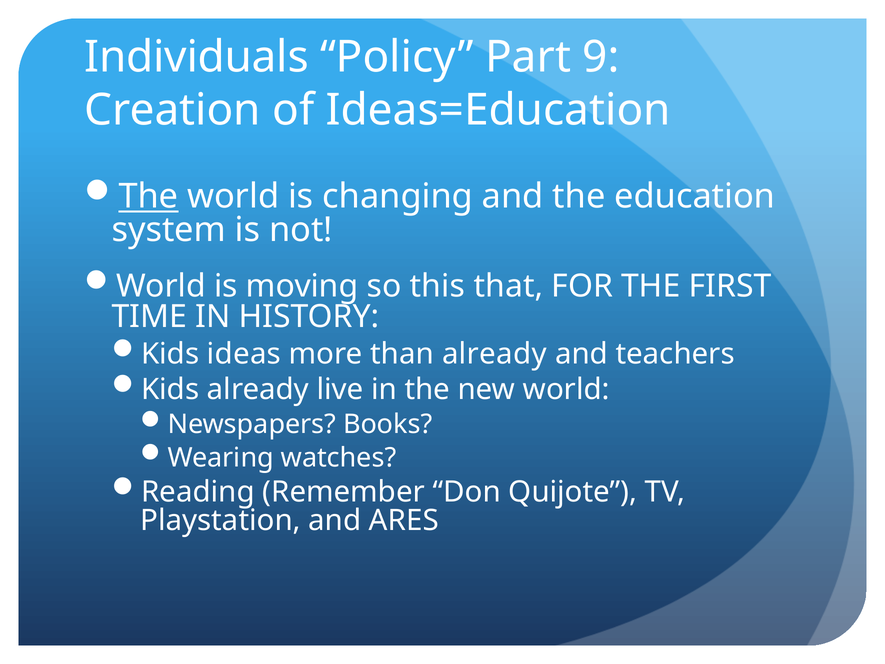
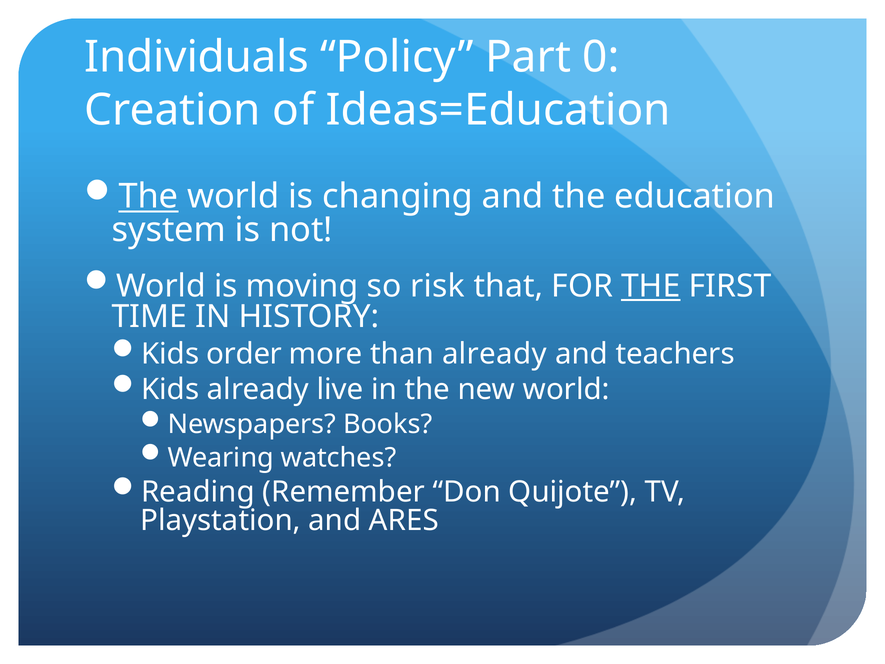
9: 9 -> 0 (601, 57)
this: this -> risk (437, 286)
THE underline: none -> present (651, 286)
ideas: ideas -> order (244, 354)
